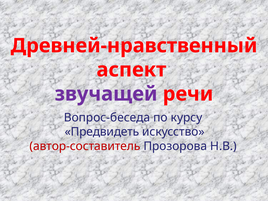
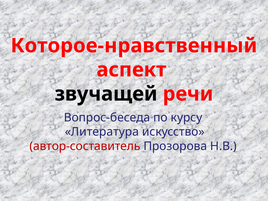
Древней-нравственный: Древней-нравственный -> Которое-нравственный (134, 46)
звучащей colour: purple -> black (106, 94)
Предвидеть: Предвидеть -> Литература (102, 132)
